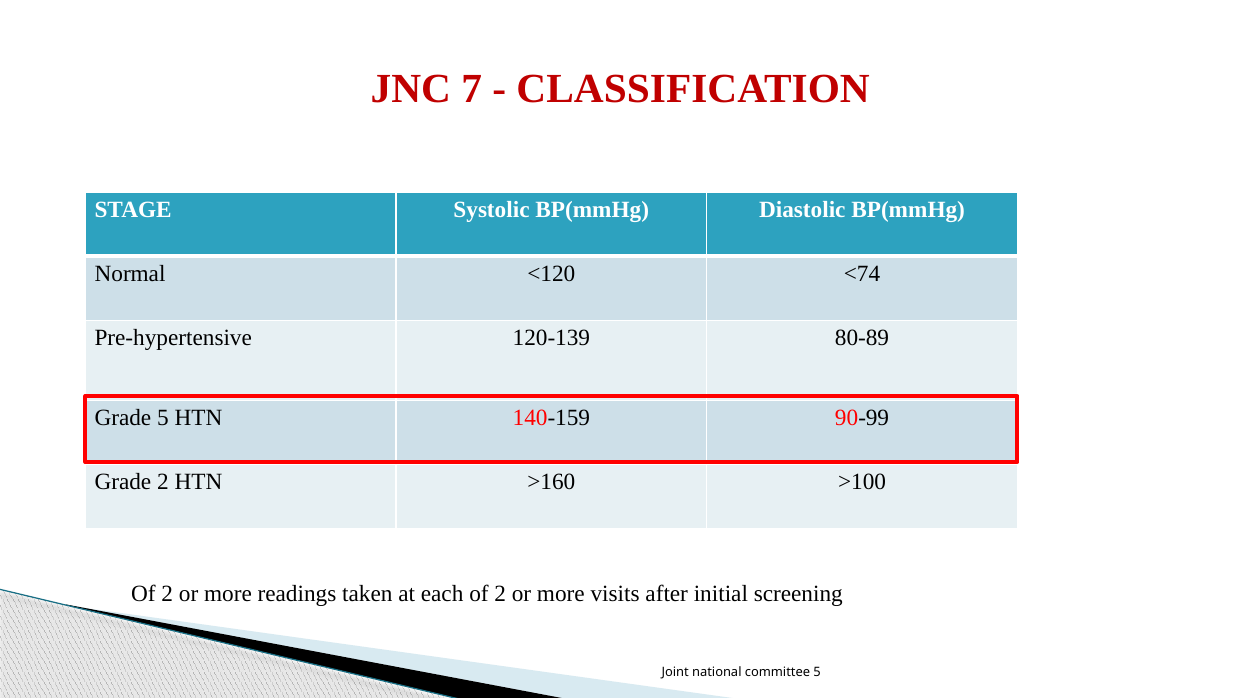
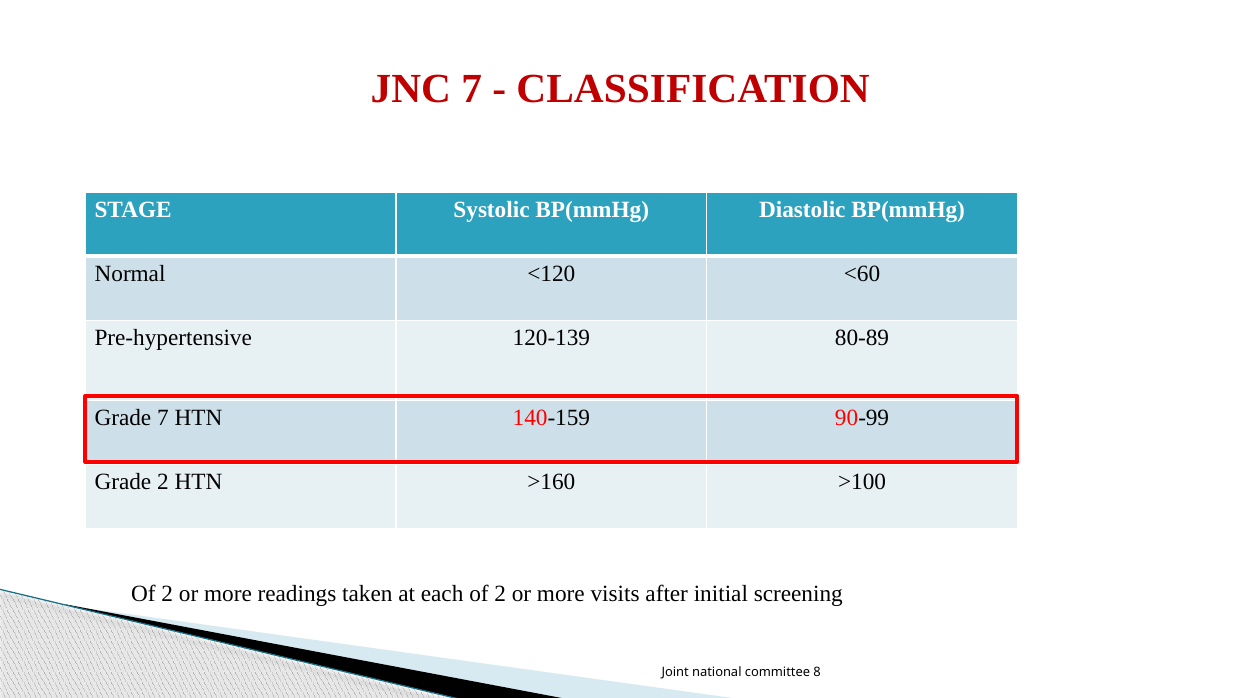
<74: <74 -> <60 (862, 274)
Grade 5: 5 -> 7 (163, 418)
committee 5: 5 -> 8 (817, 673)
